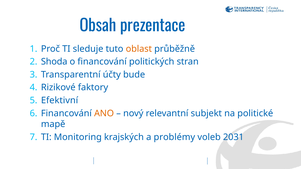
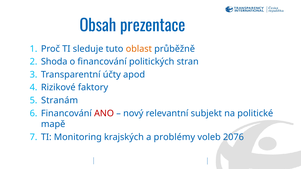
bude: bude -> apod (134, 75)
Efektivní: Efektivní -> Stranám (60, 101)
ANO colour: orange -> red (104, 113)
2031: 2031 -> 2076 (233, 137)
